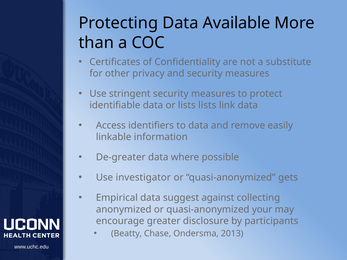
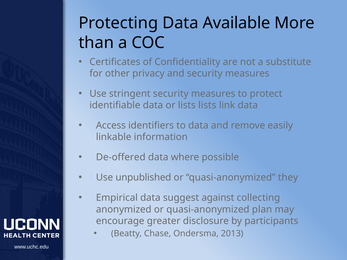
De-greater: De-greater -> De-offered (121, 157)
investigator: investigator -> unpublished (143, 178)
gets: gets -> they (288, 178)
your: your -> plan (262, 210)
